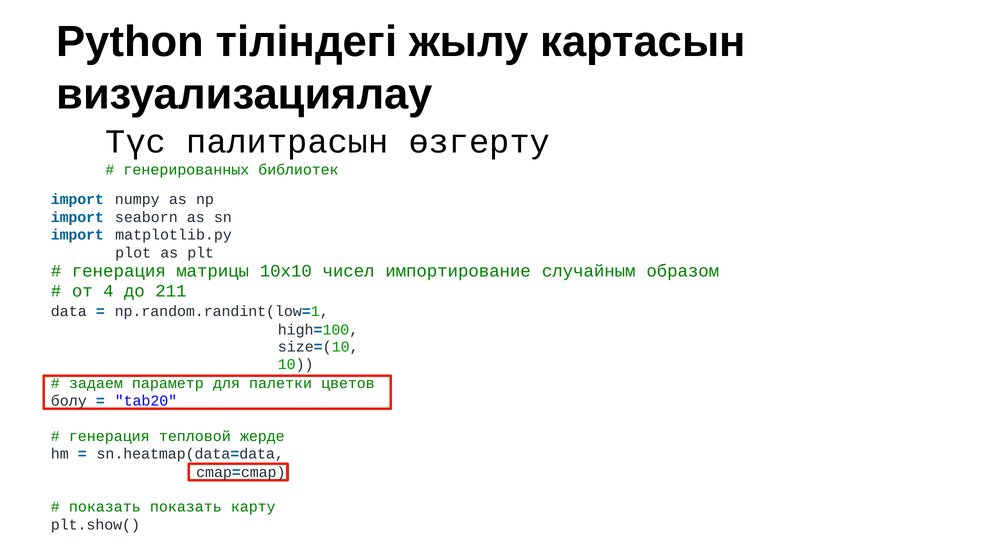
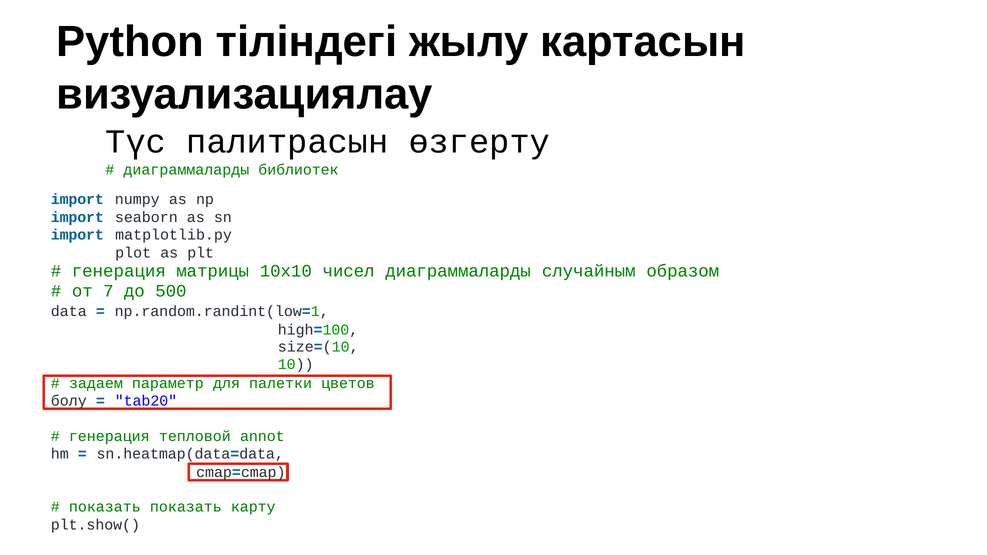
генерированных: генерированных -> диаграммаларды (186, 170)
чисел импортирование: импортирование -> диаграммаларды (458, 271)
4: 4 -> 7 (108, 291)
211: 211 -> 500 (171, 291)
жерде: жерде -> annot (262, 436)
